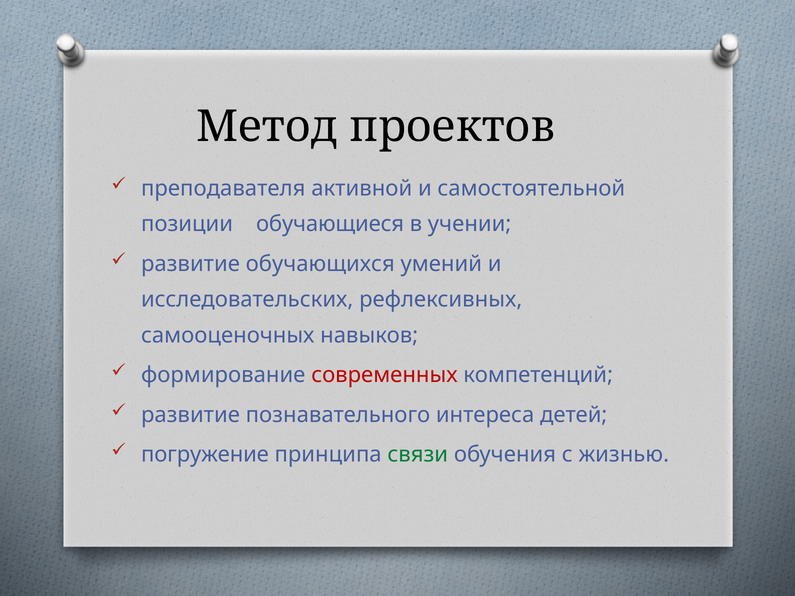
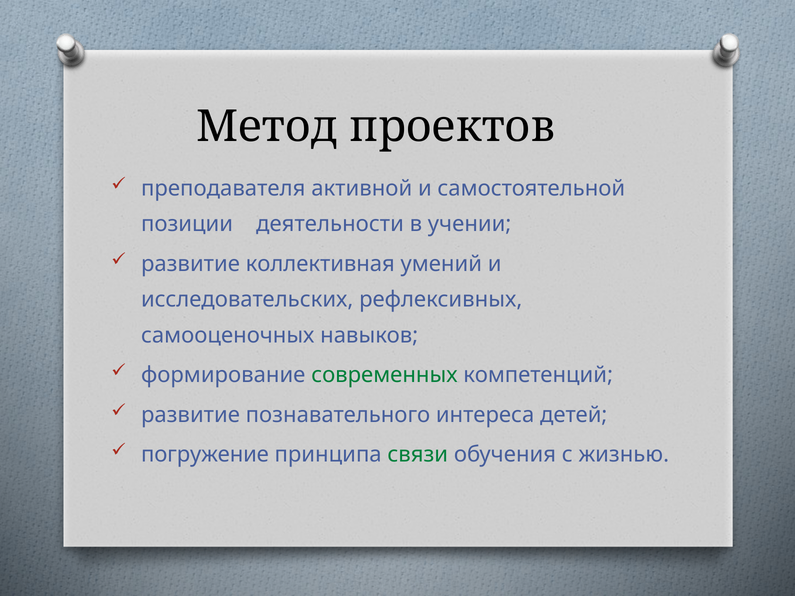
обучающиеся: обучающиеся -> деятельности (330, 224)
обучающихся: обучающихся -> коллективная (320, 264)
современных colour: red -> green (384, 375)
